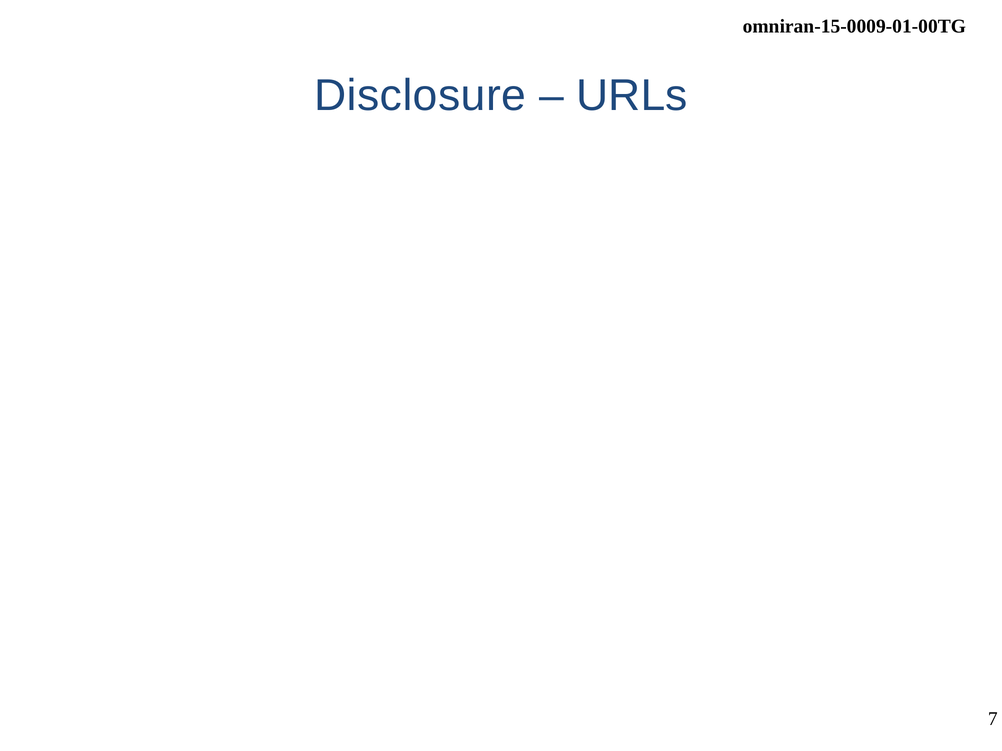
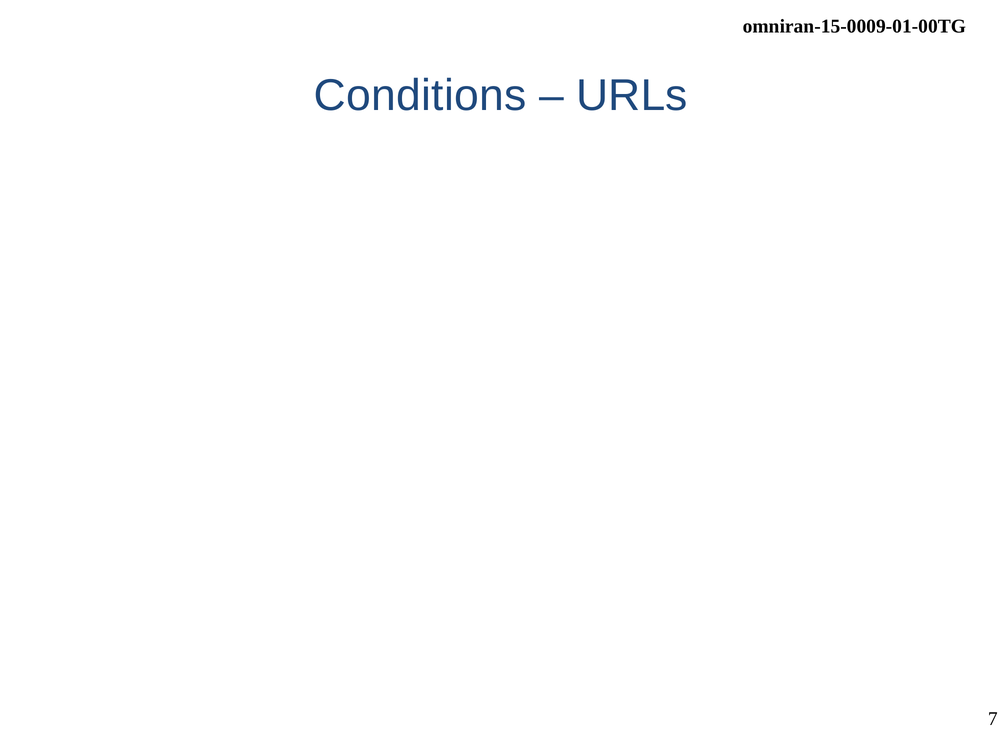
Disclosure: Disclosure -> Conditions (420, 96)
